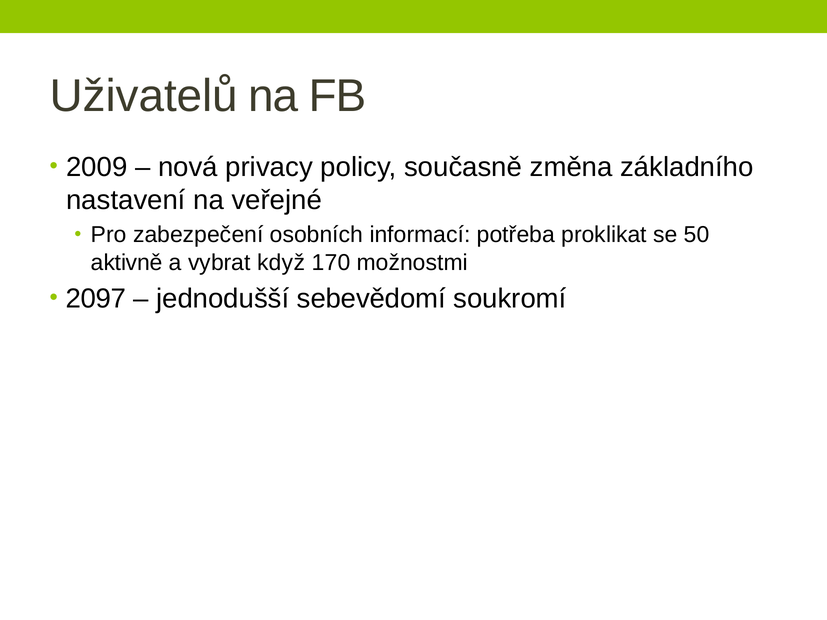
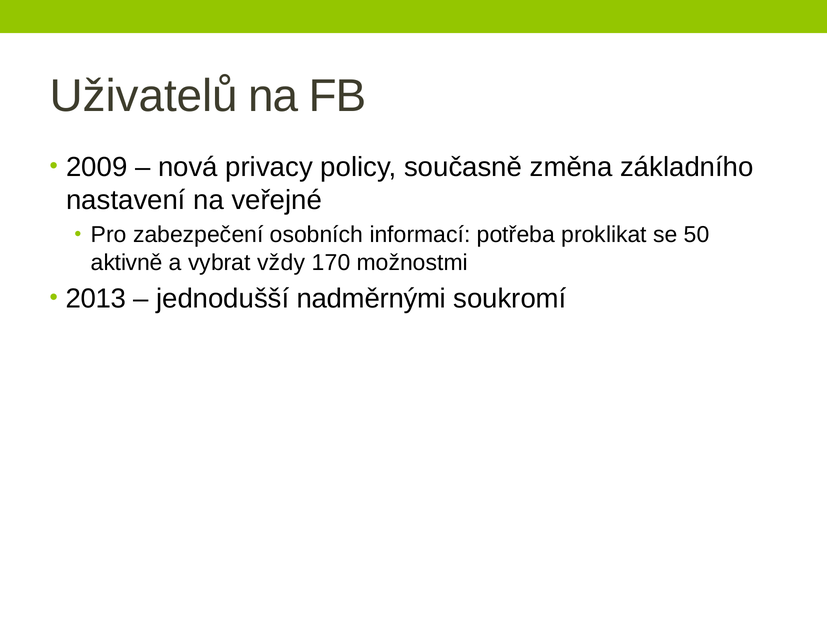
když: když -> vždy (281, 263)
2097: 2097 -> 2013 (96, 299)
sebevědomí: sebevědomí -> nadměrnými (371, 299)
